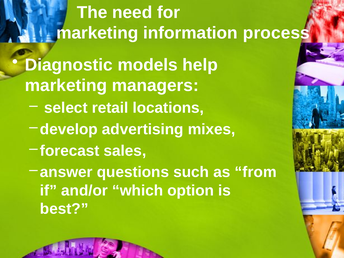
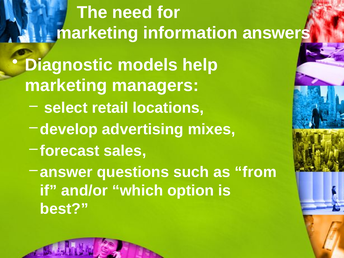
process: process -> answers (276, 33)
